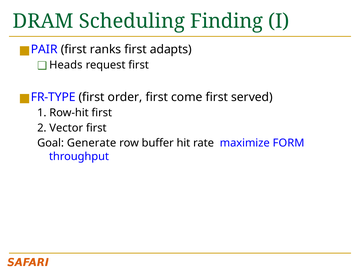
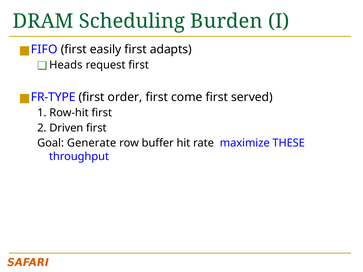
Finding: Finding -> Burden (226, 21)
PAIR: PAIR -> FIFO (44, 49)
ranks: ranks -> easily (106, 49)
Vector: Vector -> Driven (66, 128)
FORM: FORM -> THESE (289, 143)
